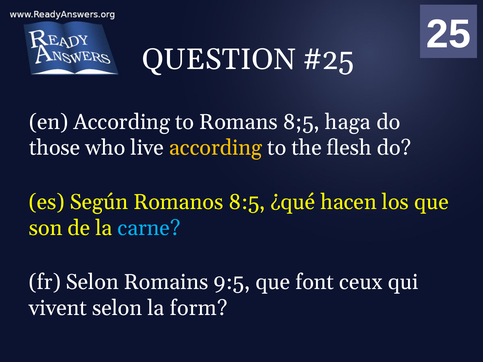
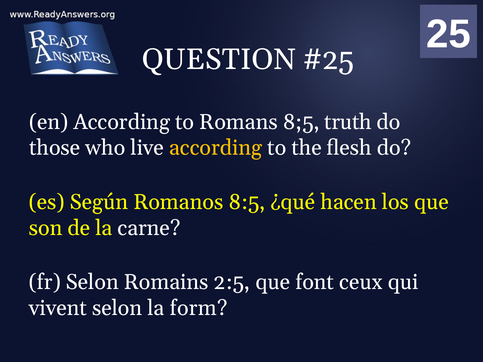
haga: haga -> truth (348, 122)
carne colour: light blue -> white (149, 228)
9:5: 9:5 -> 2:5 (232, 282)
